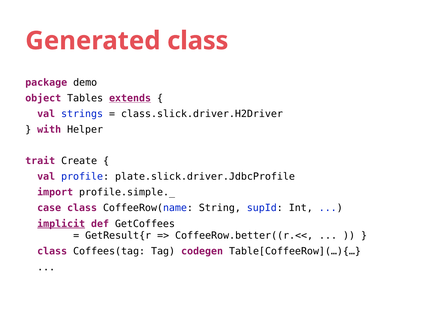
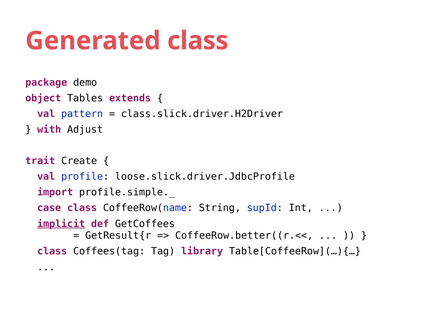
extends underline: present -> none (130, 98)
strings: strings -> pattern (82, 114)
Helper: Helper -> Adjust (85, 129)
plate.slick.driver.JdbcProfile: plate.slick.driver.JdbcProfile -> loose.slick.driver.JdbcProfile (205, 177)
codegen: codegen -> library (202, 251)
